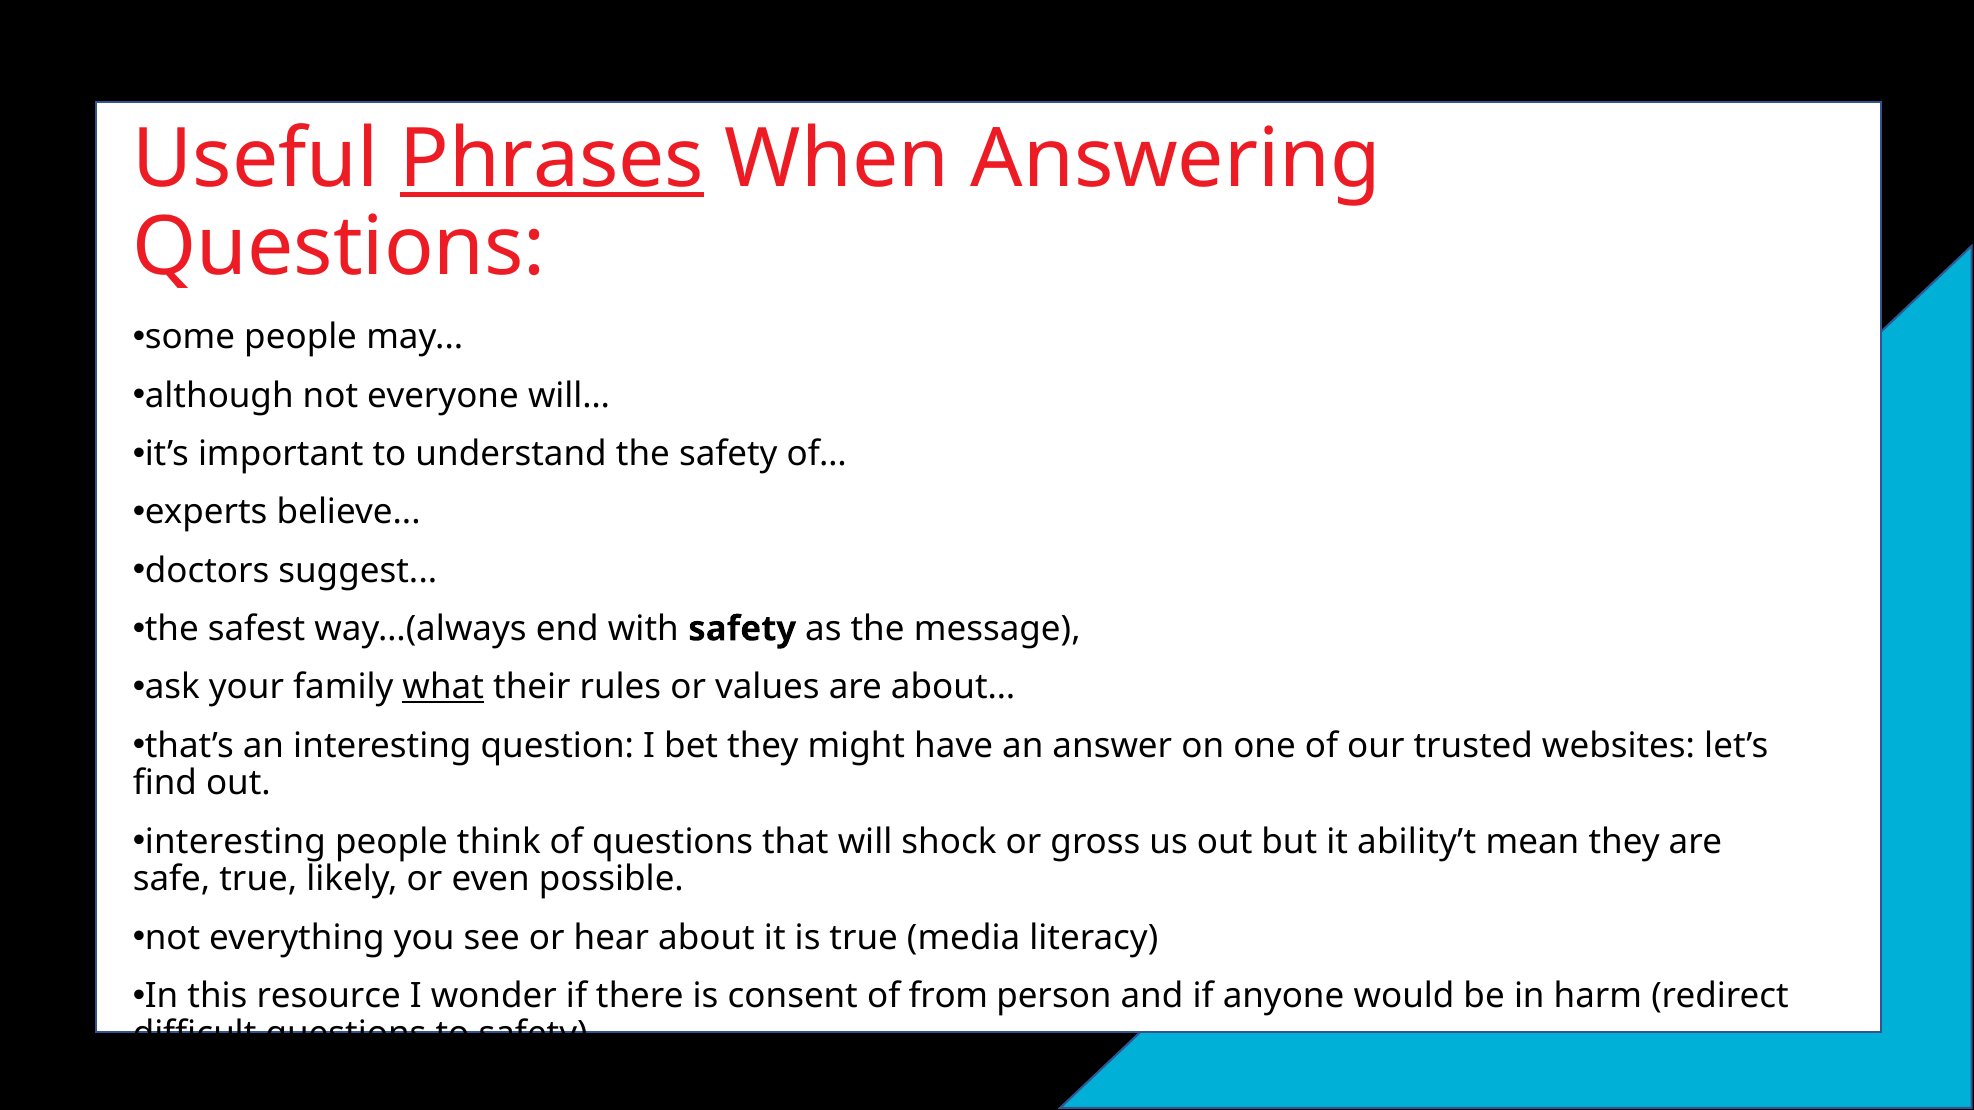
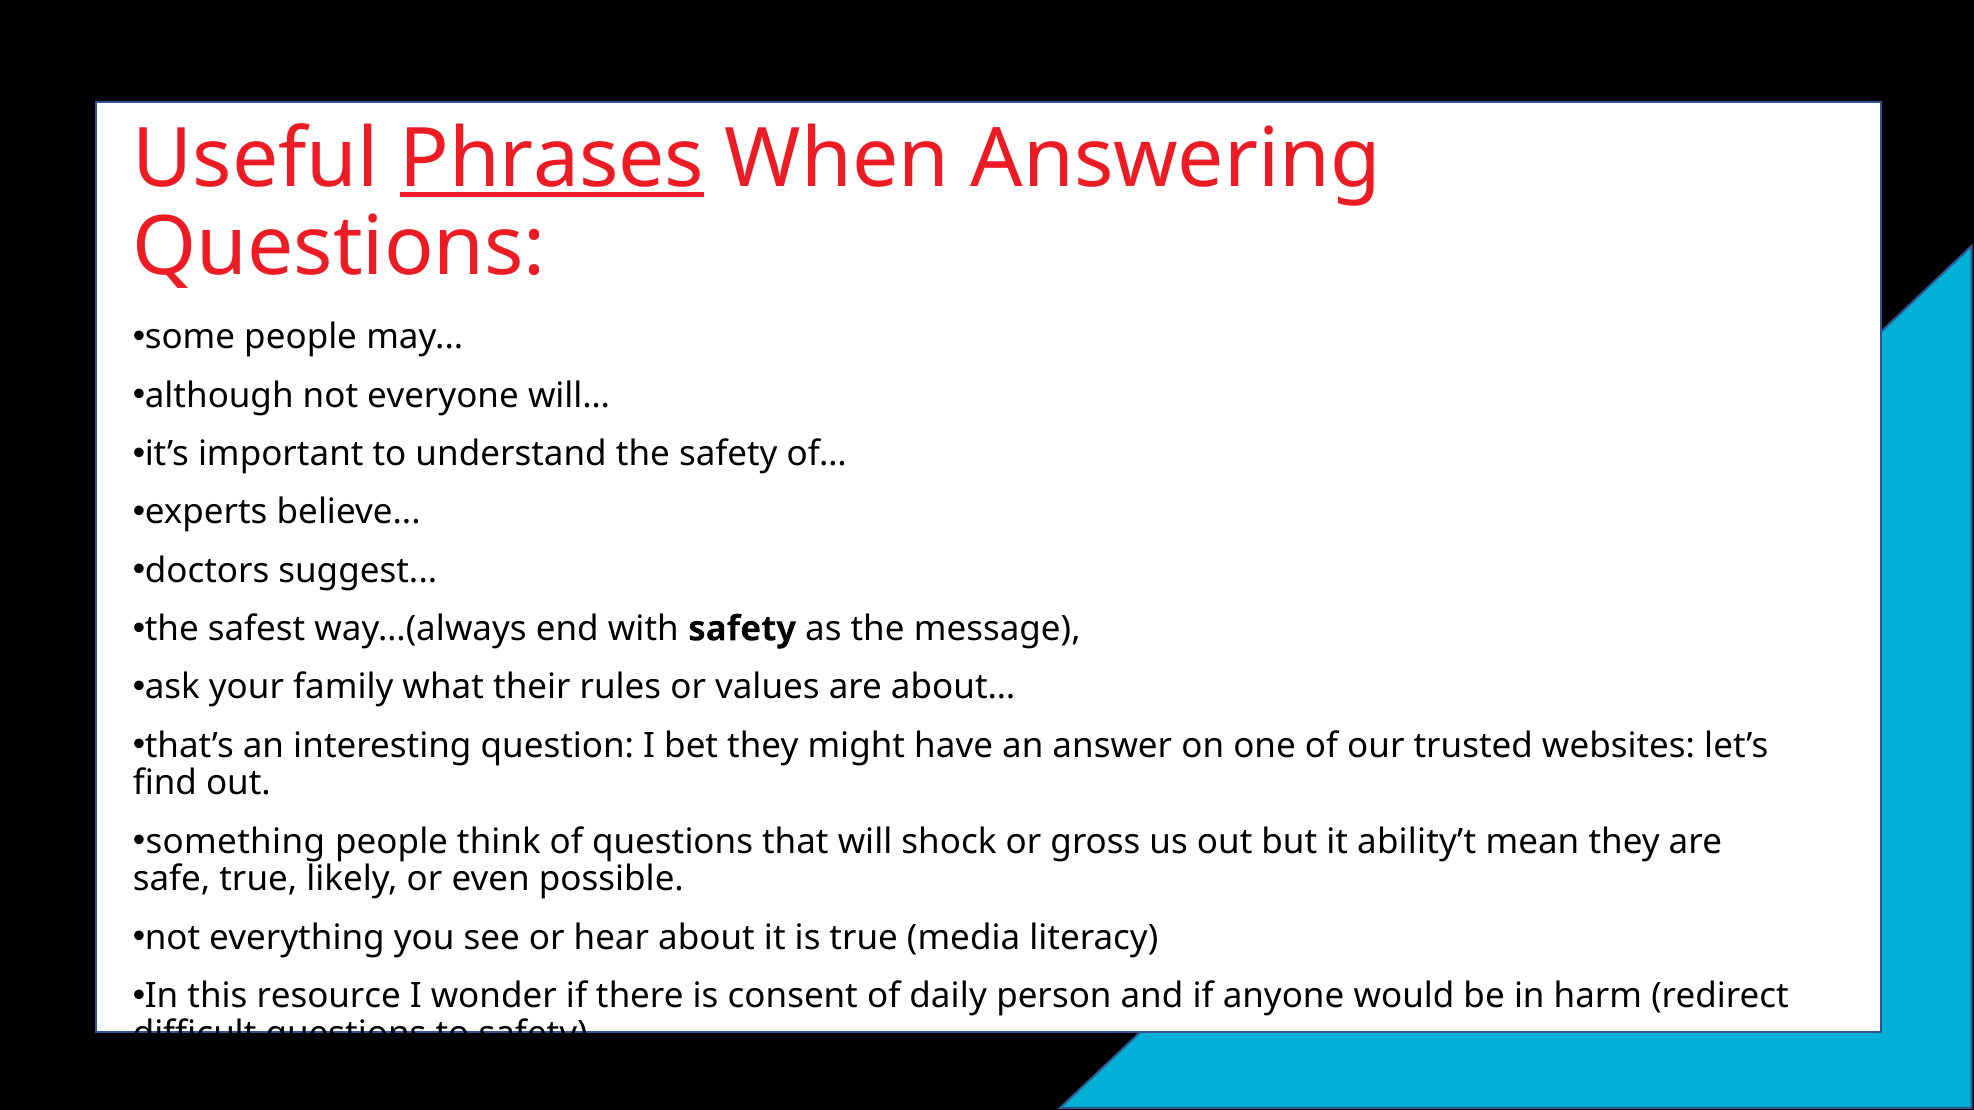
what underline: present -> none (443, 687)
interesting: interesting -> something (235, 842)
from: from -> daily (948, 996)
